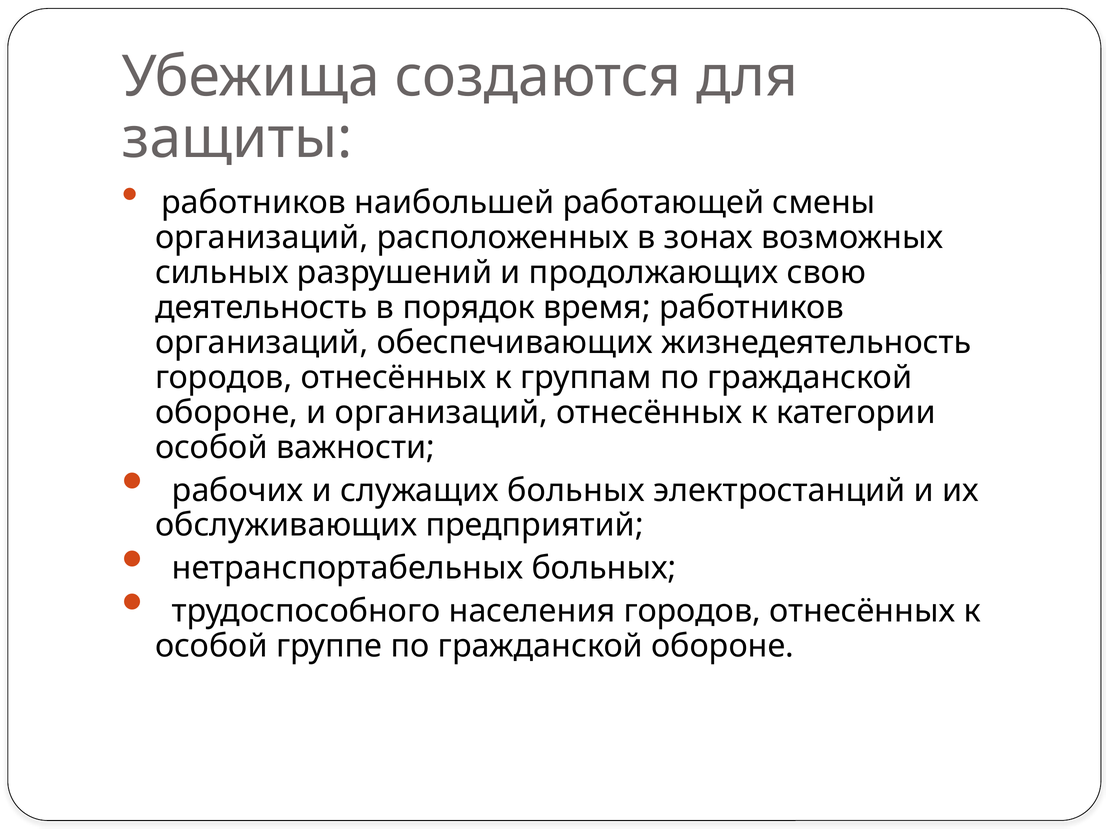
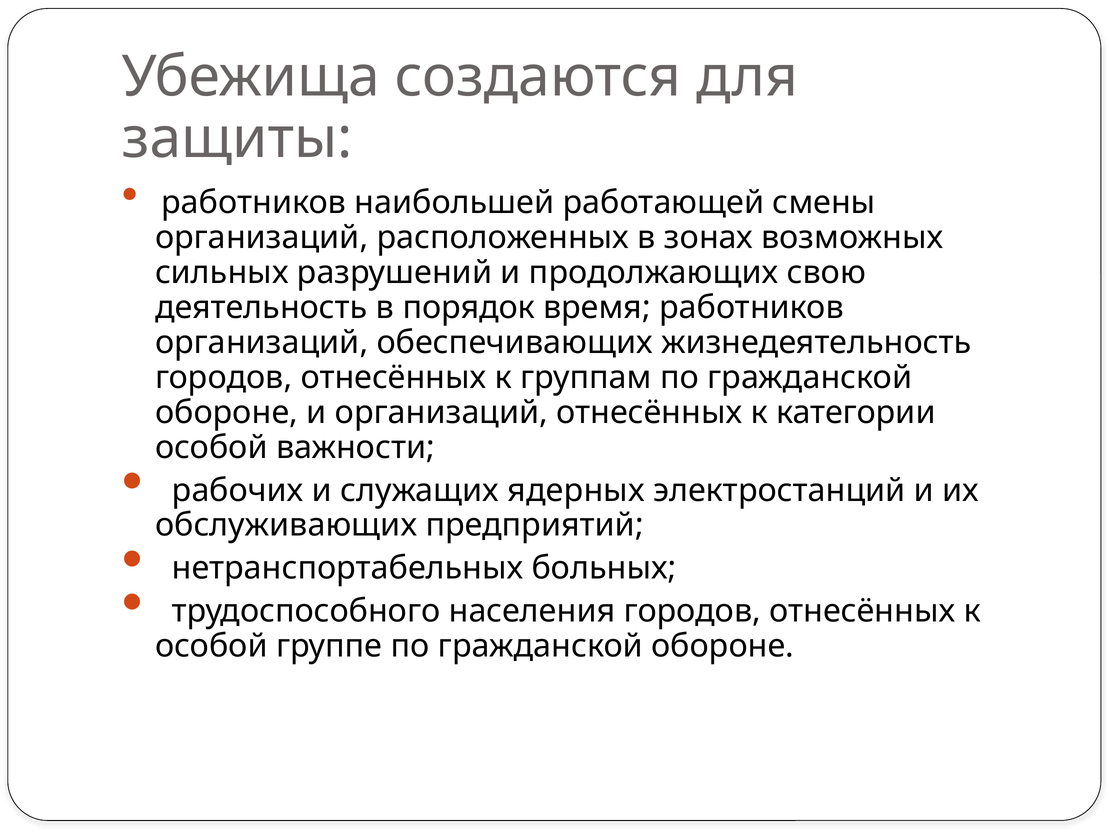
служащих больных: больных -> ядерных (576, 490)
